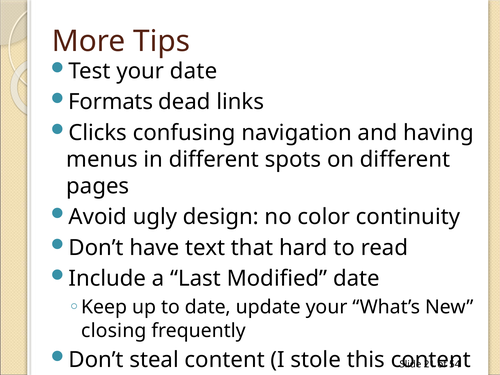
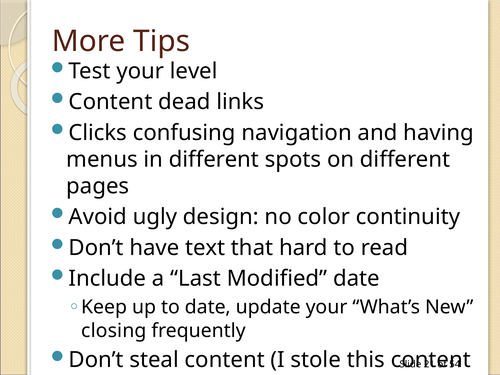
your date: date -> level (194, 71)
Formats: Formats -> Content (111, 102)
